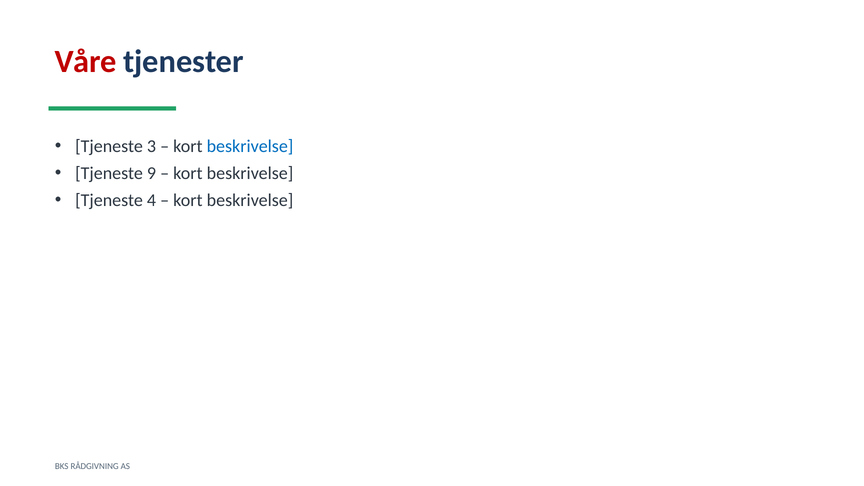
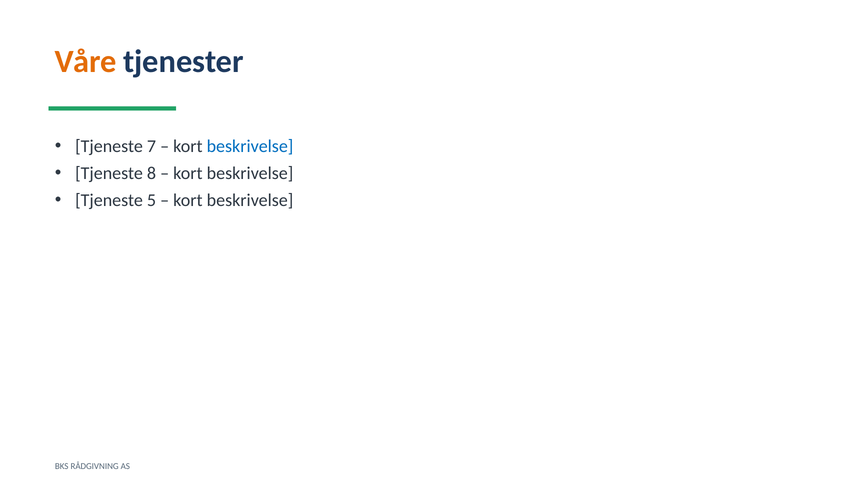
Våre colour: red -> orange (86, 62)
3: 3 -> 7 (151, 146)
9: 9 -> 8 (151, 173)
4: 4 -> 5 (151, 200)
